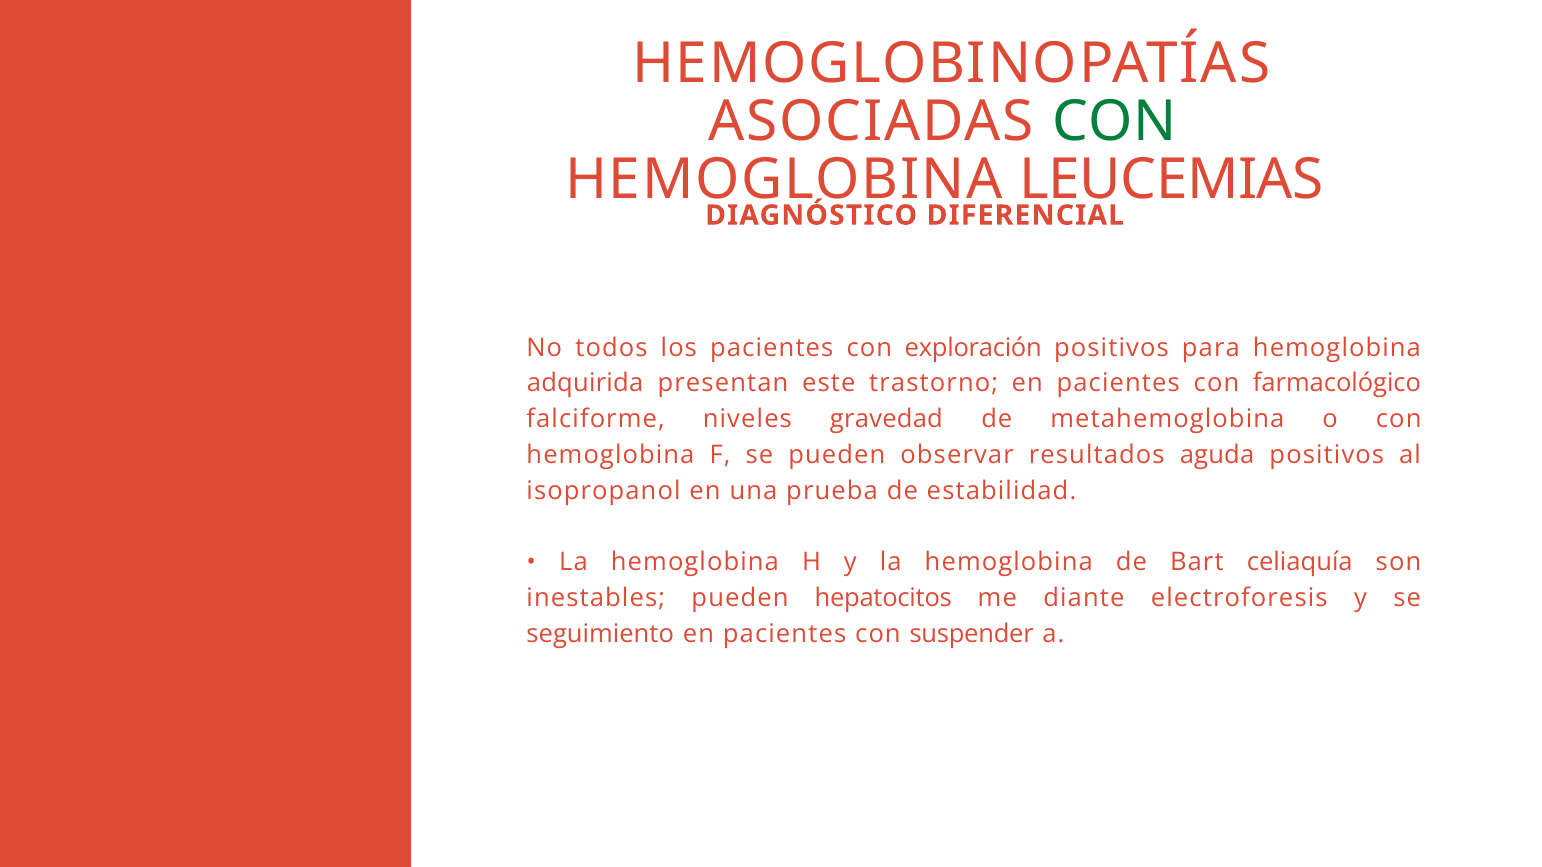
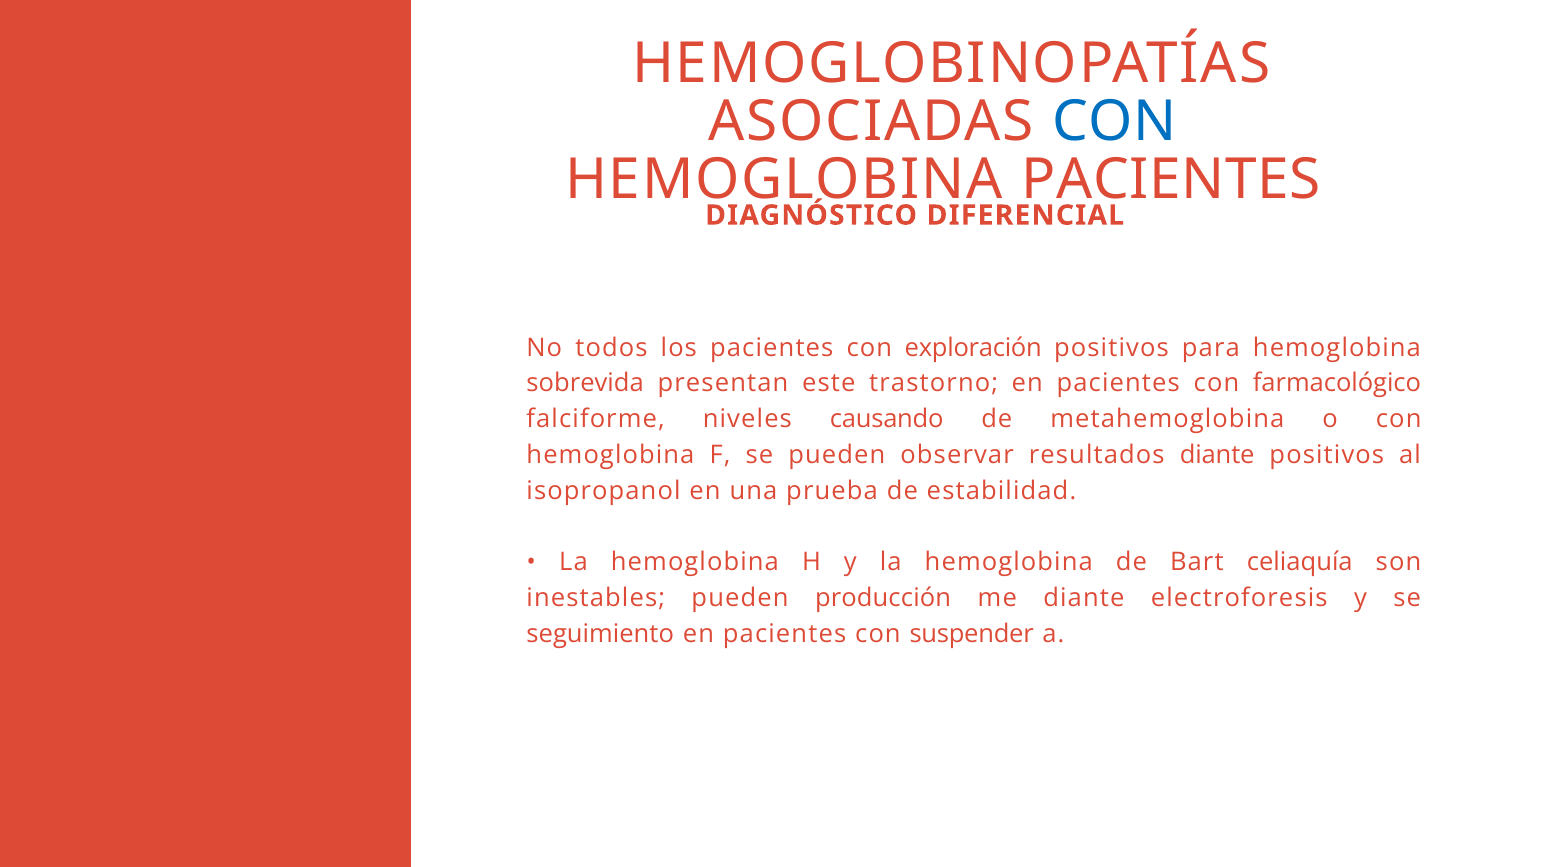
CON colour: green -> blue (1114, 122)
HEMOGLOBINA LEUCEMIAS: LEUCEMIAS -> PACIENTES (1171, 180)
adquirida: adquirida -> sobrevida (585, 384)
gravedad: gravedad -> causando (887, 420)
resultados aguda: aguda -> diante (1217, 455)
hepatocitos: hepatocitos -> producción (883, 599)
